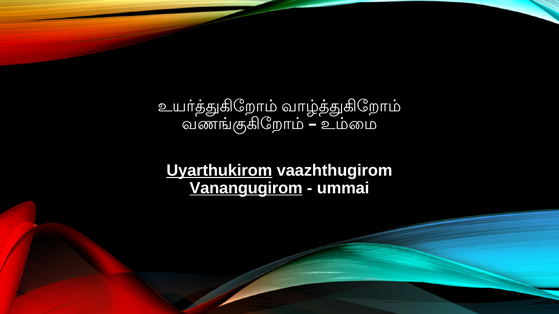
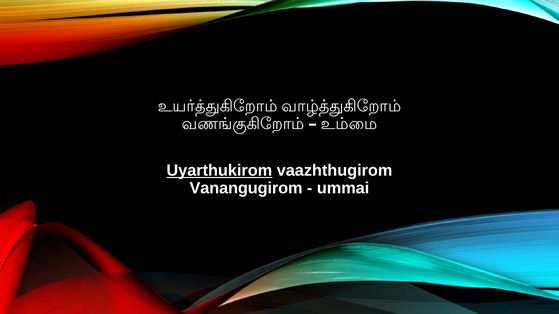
Vanangugirom underline: present -> none (246, 188)
